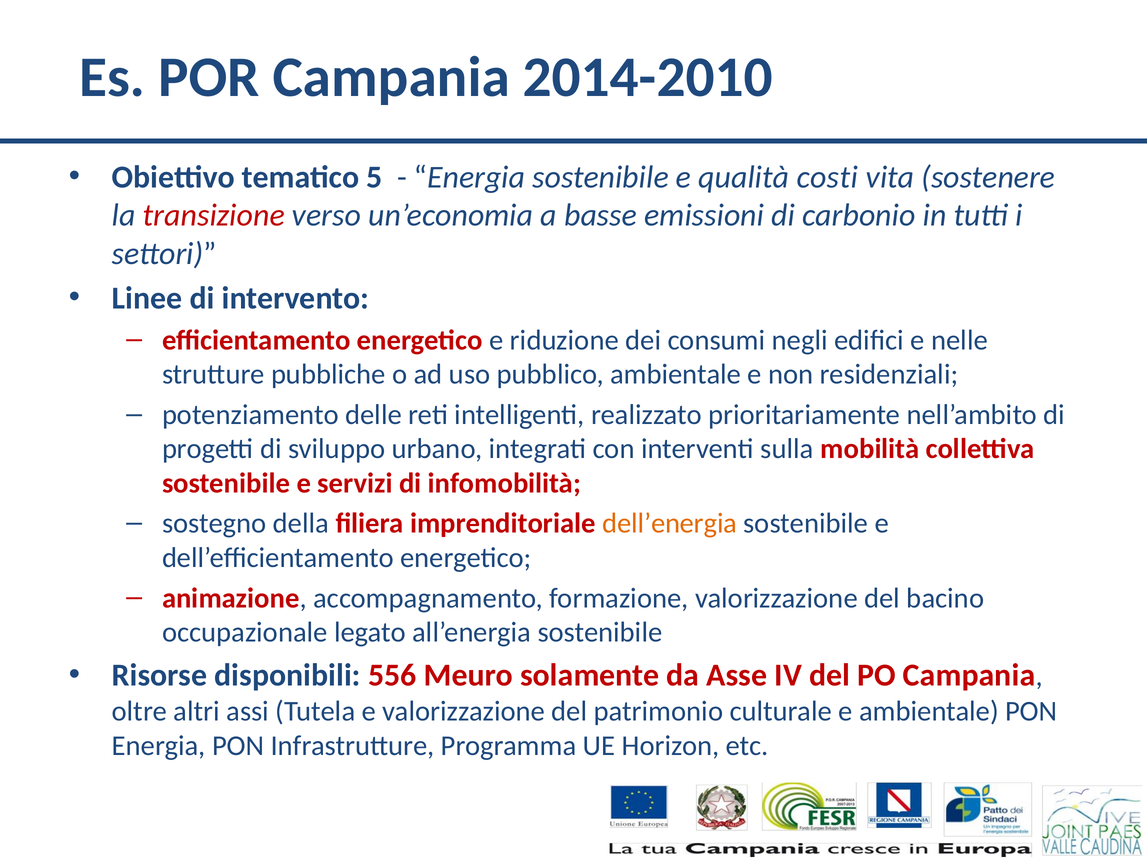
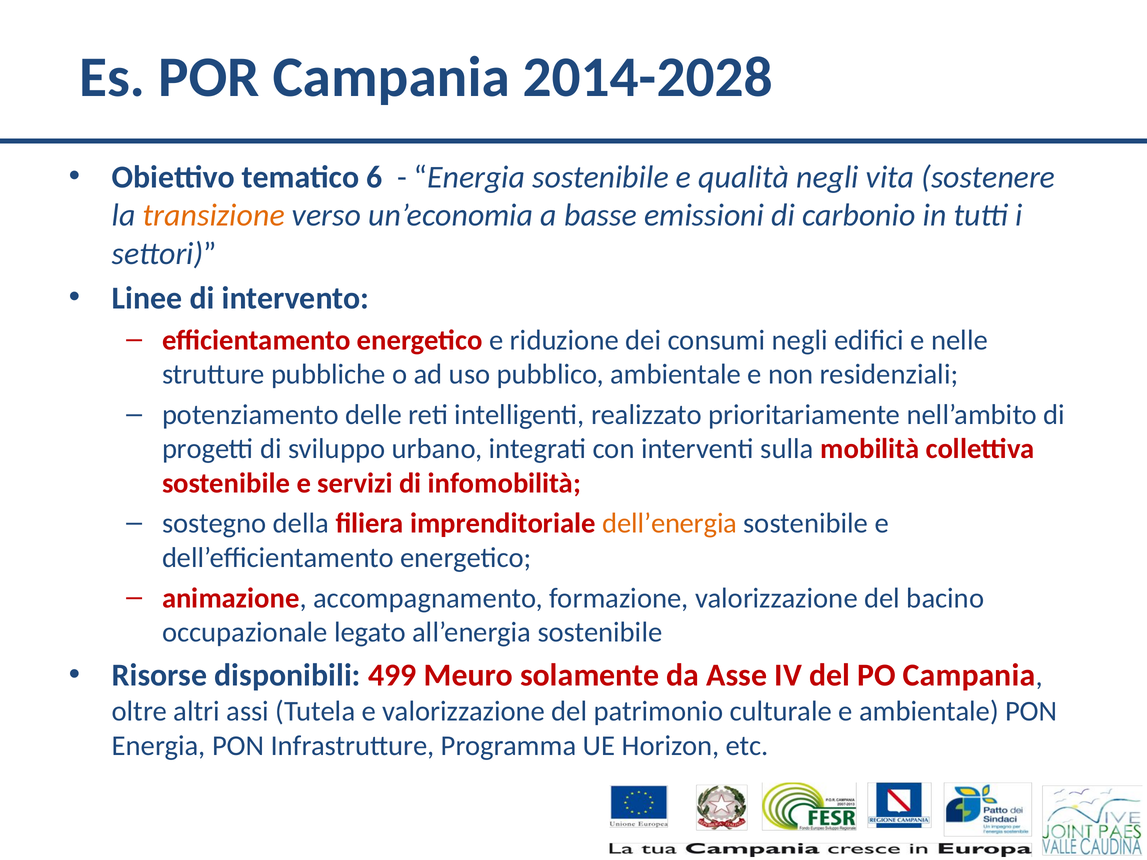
2014-2010: 2014-2010 -> 2014-2028 (648, 77)
5: 5 -> 6 (374, 177)
qualità costi: costi -> negli (827, 177)
transizione colour: red -> orange (214, 215)
556: 556 -> 499 (392, 676)
